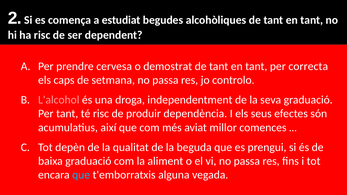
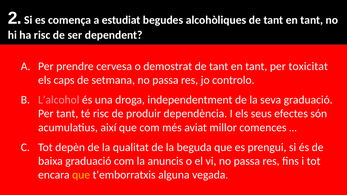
correcta: correcta -> toxicitat (308, 66)
aliment: aliment -> anuncis (165, 161)
que colour: light blue -> yellow (81, 175)
